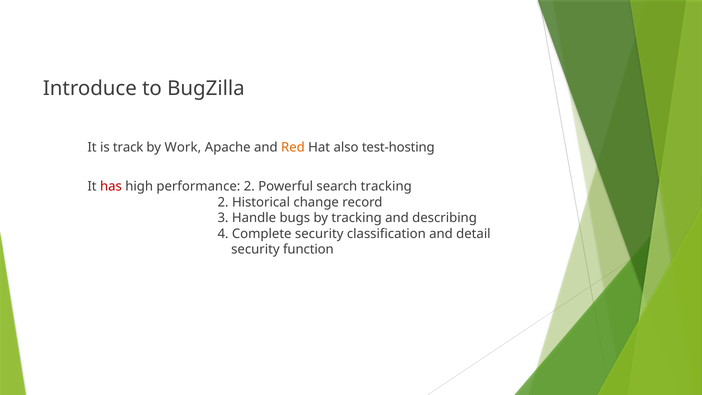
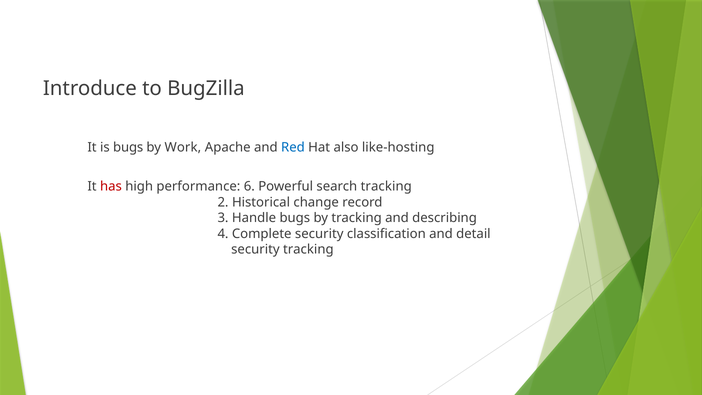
is track: track -> bugs (128, 147)
Red colour: orange -> blue (293, 147)
test-hosting: test-hosting -> like-hosting (398, 147)
performance 2: 2 -> 6 (249, 186)
security function: function -> tracking (308, 250)
